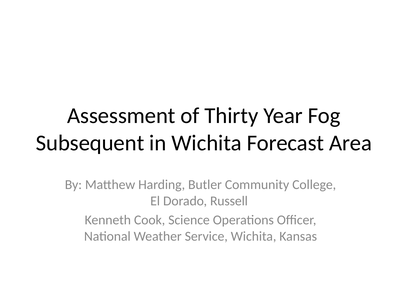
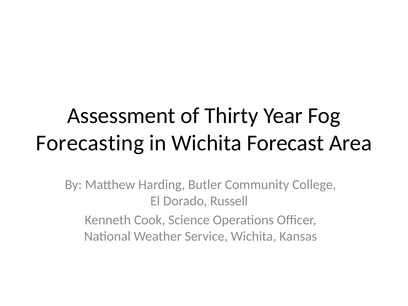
Subsequent: Subsequent -> Forecasting (90, 143)
